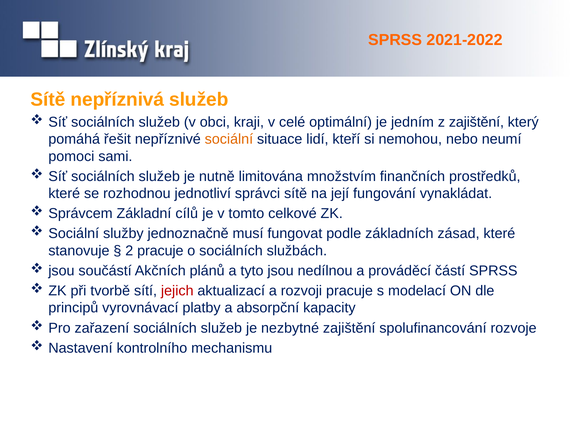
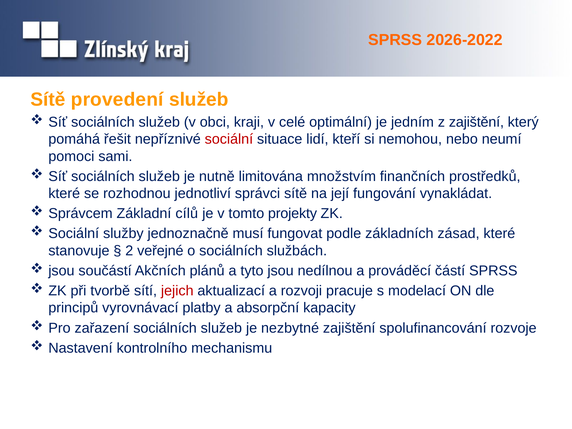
2021-2022: 2021-2022 -> 2026-2022 (465, 40)
nepříznivá: nepříznivá -> provedení (117, 100)
sociální colour: orange -> red (229, 139)
celkové: celkové -> projekty (292, 214)
2 pracuje: pracuje -> veřejné (160, 251)
